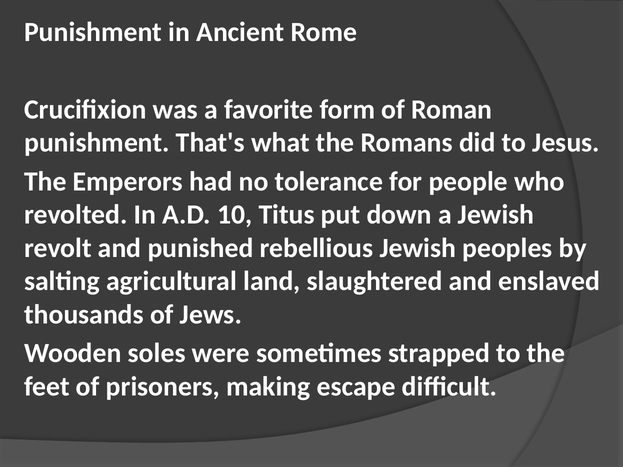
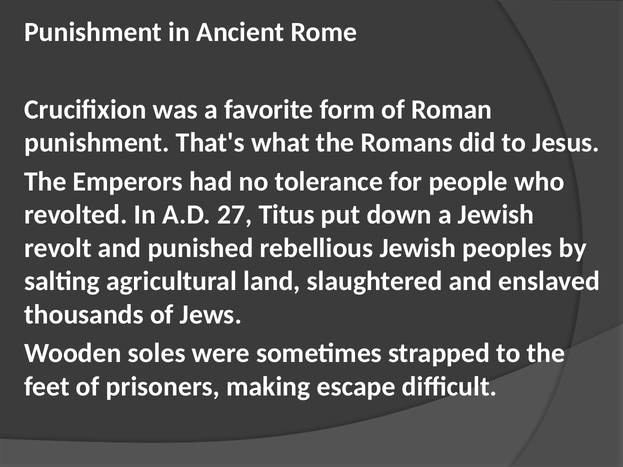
10: 10 -> 27 (235, 215)
